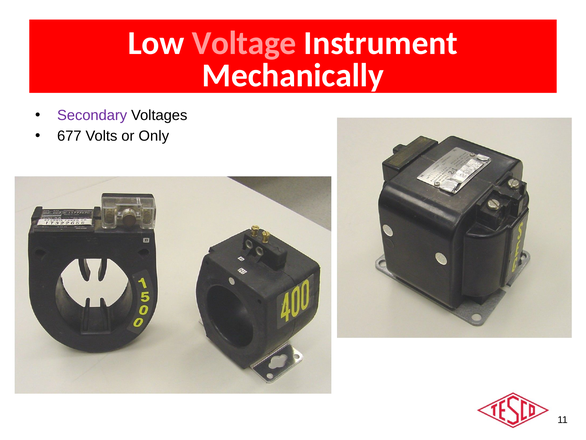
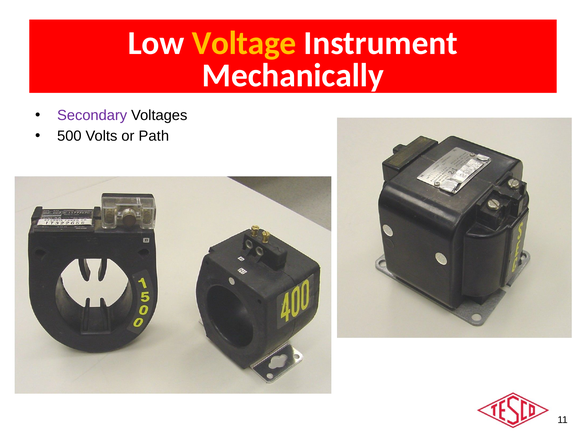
Voltage colour: pink -> yellow (244, 43)
677: 677 -> 500 (69, 136)
Only: Only -> Path (154, 136)
